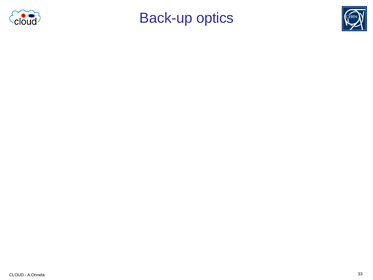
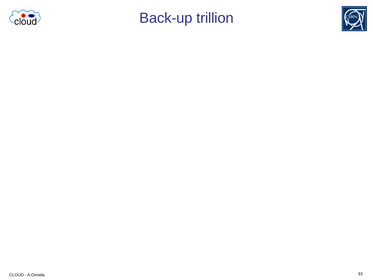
optics: optics -> trillion (215, 18)
